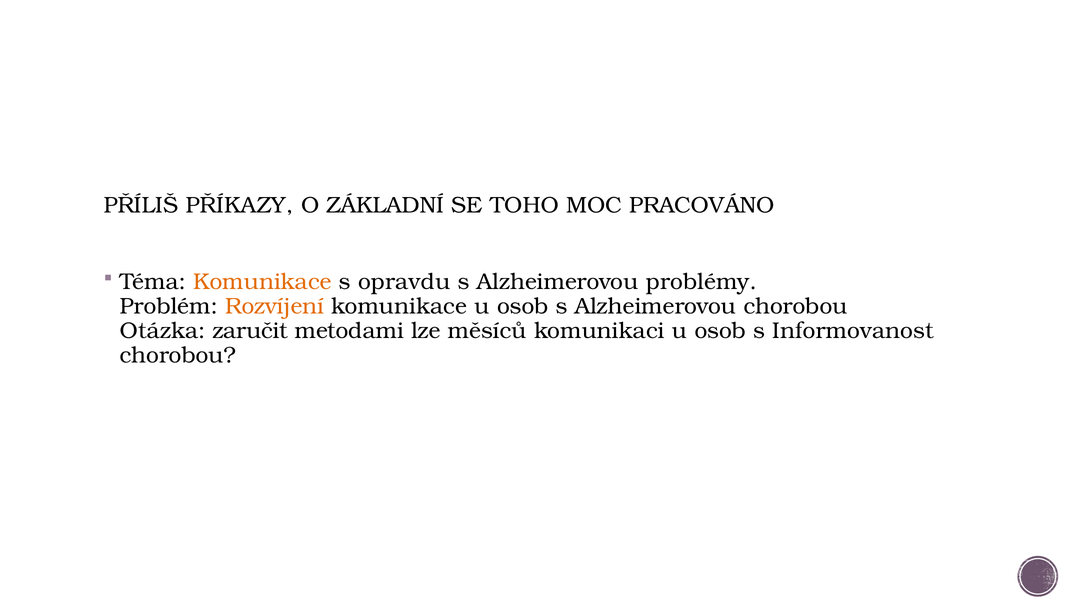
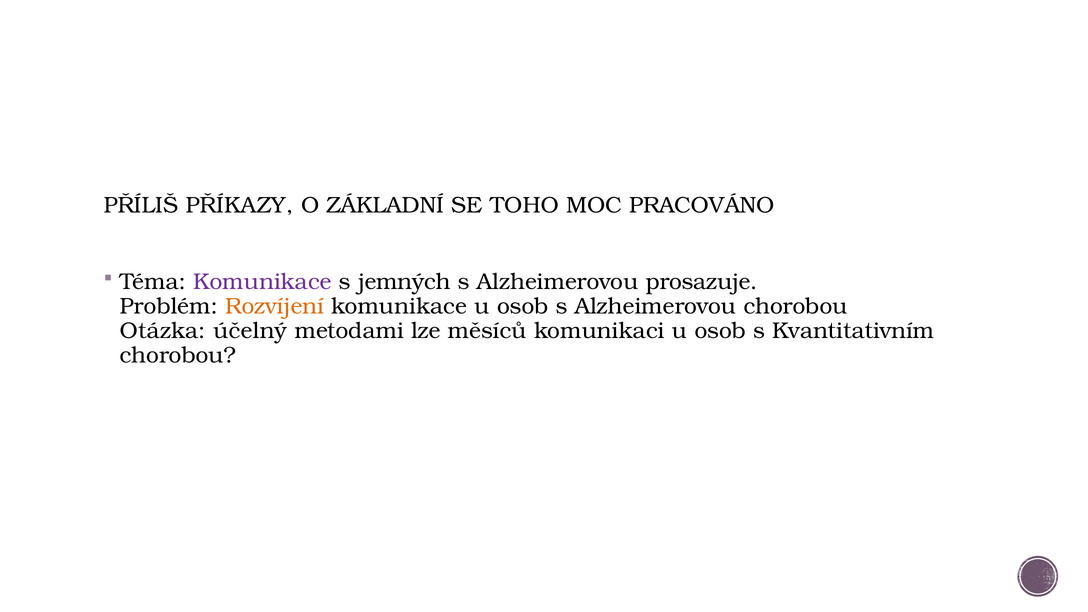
Komunikace colour: orange -> purple (263, 282)
opravdu: opravdu -> jemných (404, 282)
problémy: problémy -> prosazuje (702, 282)
zaručit: zaručit -> účelný (250, 331)
Informovanost: Informovanost -> Kvantitativním (853, 331)
